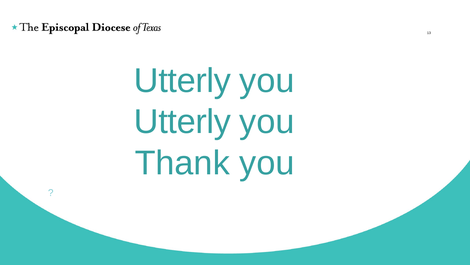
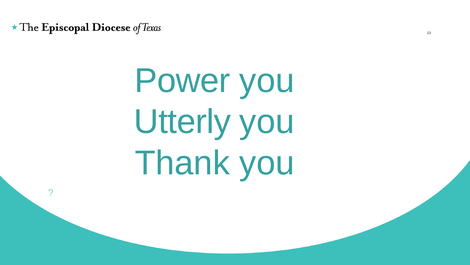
Utterly: Utterly -> Power (182, 81)
